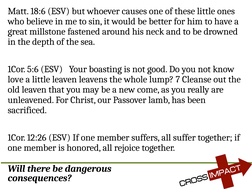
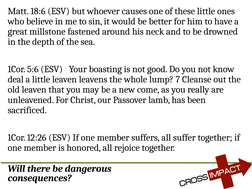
love: love -> deal (16, 79)
